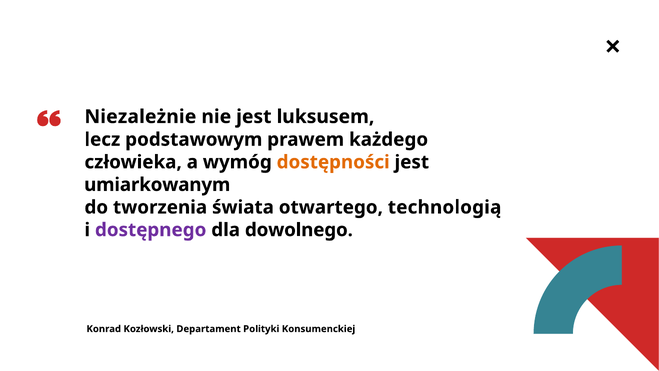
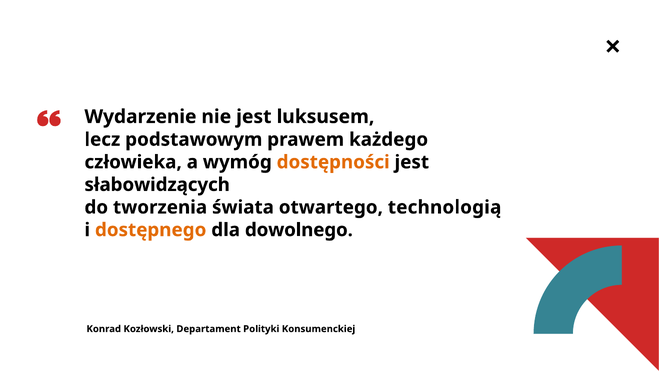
Niezależnie: Niezależnie -> Wydarzenie (140, 117)
umiarkowanym: umiarkowanym -> słabowidzących (157, 185)
dostępnego colour: purple -> orange (151, 230)
